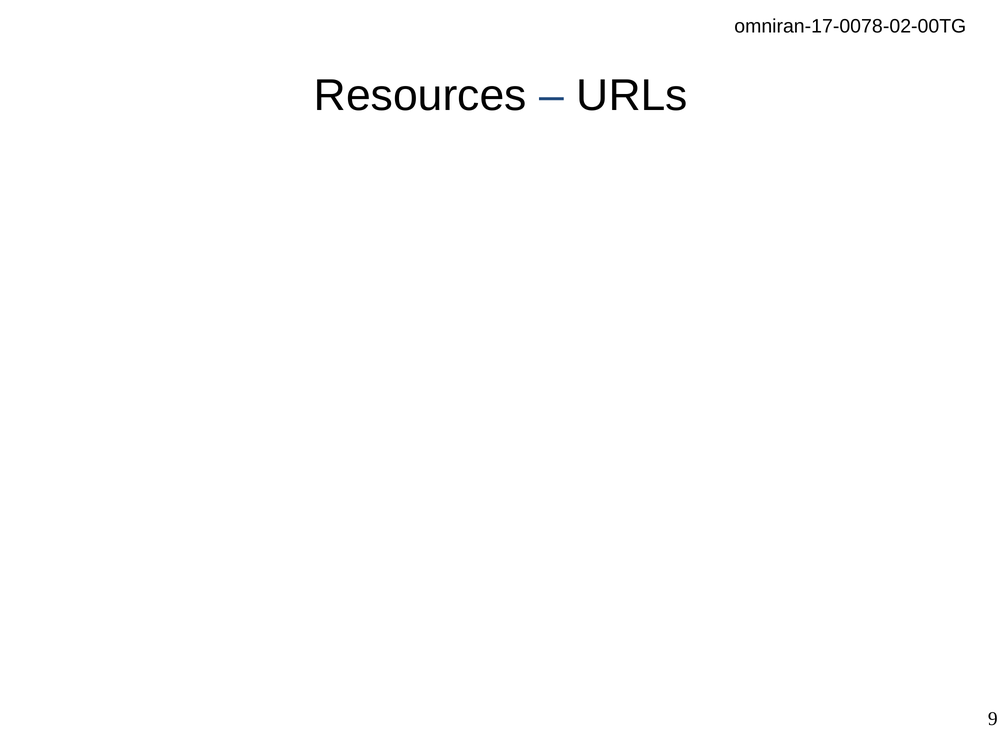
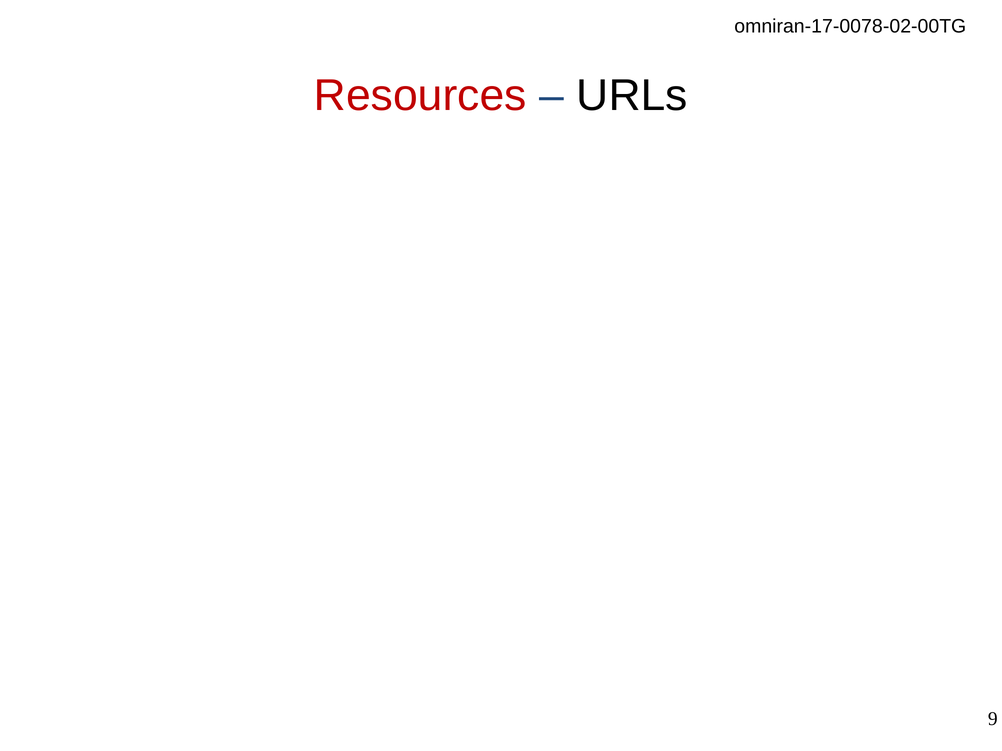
Resources colour: black -> red (420, 96)
